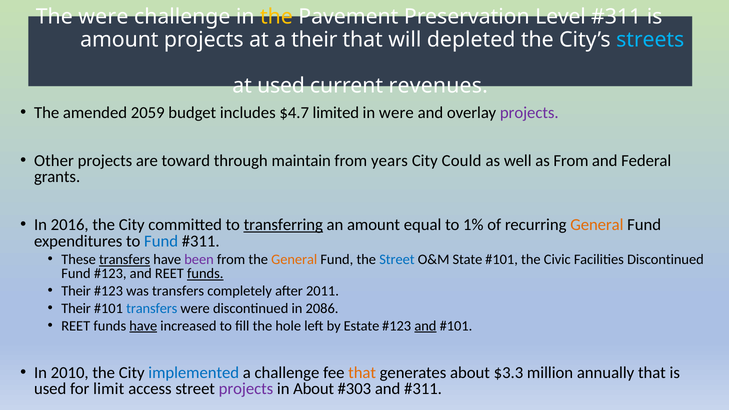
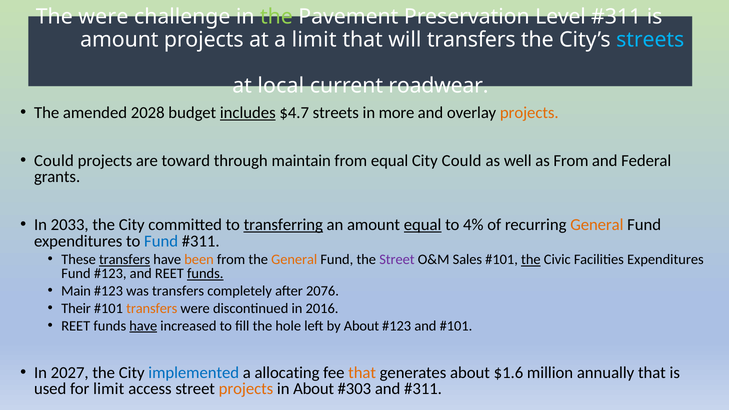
the colour: yellow -> light green (276, 17)
a their: their -> limit (314, 40)
will depleted: depleted -> transfers (471, 40)
at used: used -> local (281, 86)
revenues: revenues -> roadwear (438, 86)
2059: 2059 -> 2028 (148, 113)
includes underline: none -> present (248, 113)
$4.7 limited: limited -> streets (336, 113)
in were: were -> more (397, 113)
projects colour: purple -> orange (529, 113)
Other: Other -> Could (54, 161)
from years: years -> equal (390, 161)
2016: 2016 -> 2033 (70, 225)
equal underline: none -> present (423, 225)
1%: 1% -> 4% (473, 225)
been colour: purple -> orange (199, 260)
Street colour: blue -> purple (397, 260)
State: State -> Sales (467, 260)
the underline: none -> present (531, 260)
Facilities Discontinued: Discontinued -> Expenditures (665, 260)
Their: Their -> Main (76, 291)
2011: 2011 -> 2076 (322, 291)
transfers colour: blue -> orange (152, 309)
2086: 2086 -> 2016 (322, 309)
by Estate: Estate -> About (361, 326)
and underline: present -> none (425, 326)
2010: 2010 -> 2027 (70, 373)
a challenge: challenge -> allocating (287, 373)
$3.3: $3.3 -> $1.6 (508, 373)
projects colour: purple -> orange (246, 389)
